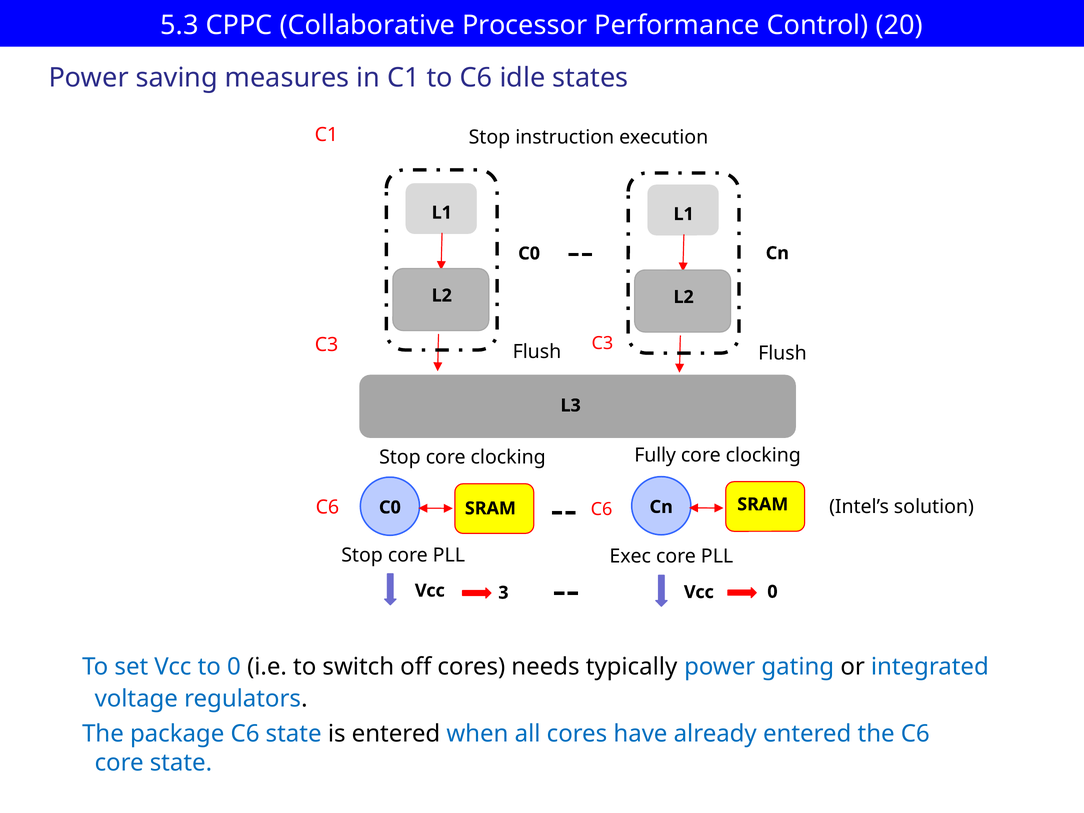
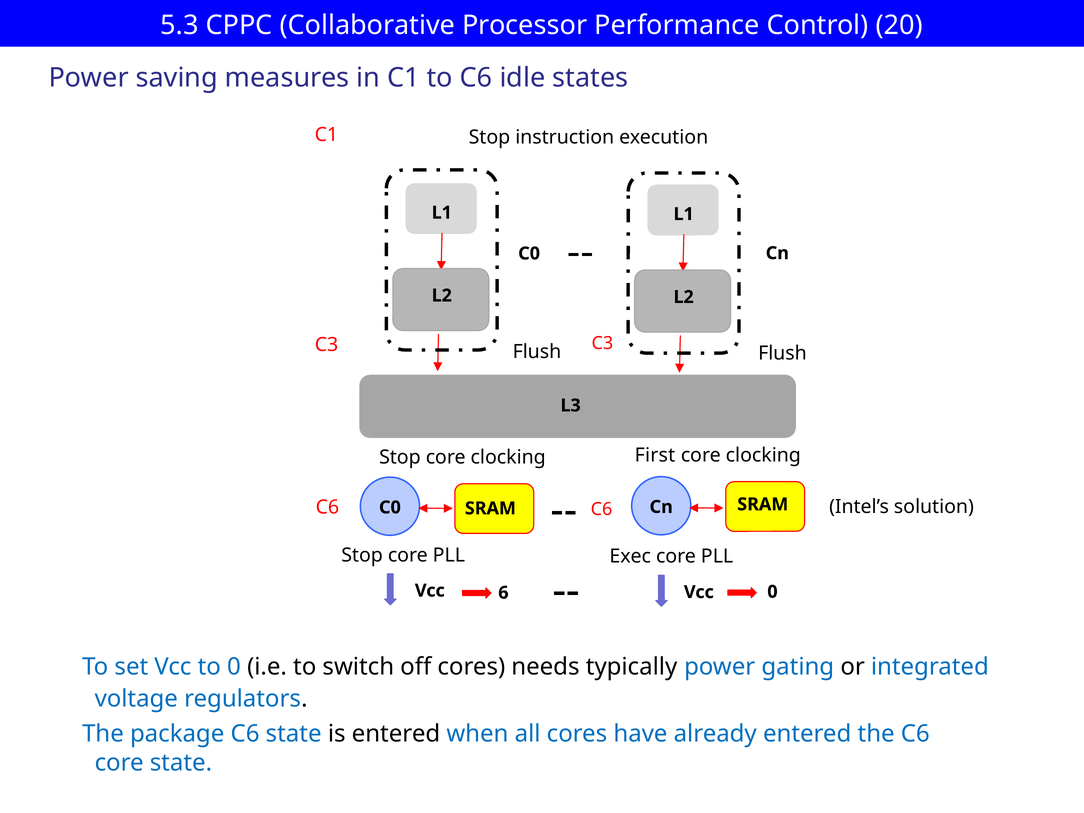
Fully: Fully -> First (655, 455)
3: 3 -> 6 (503, 593)
